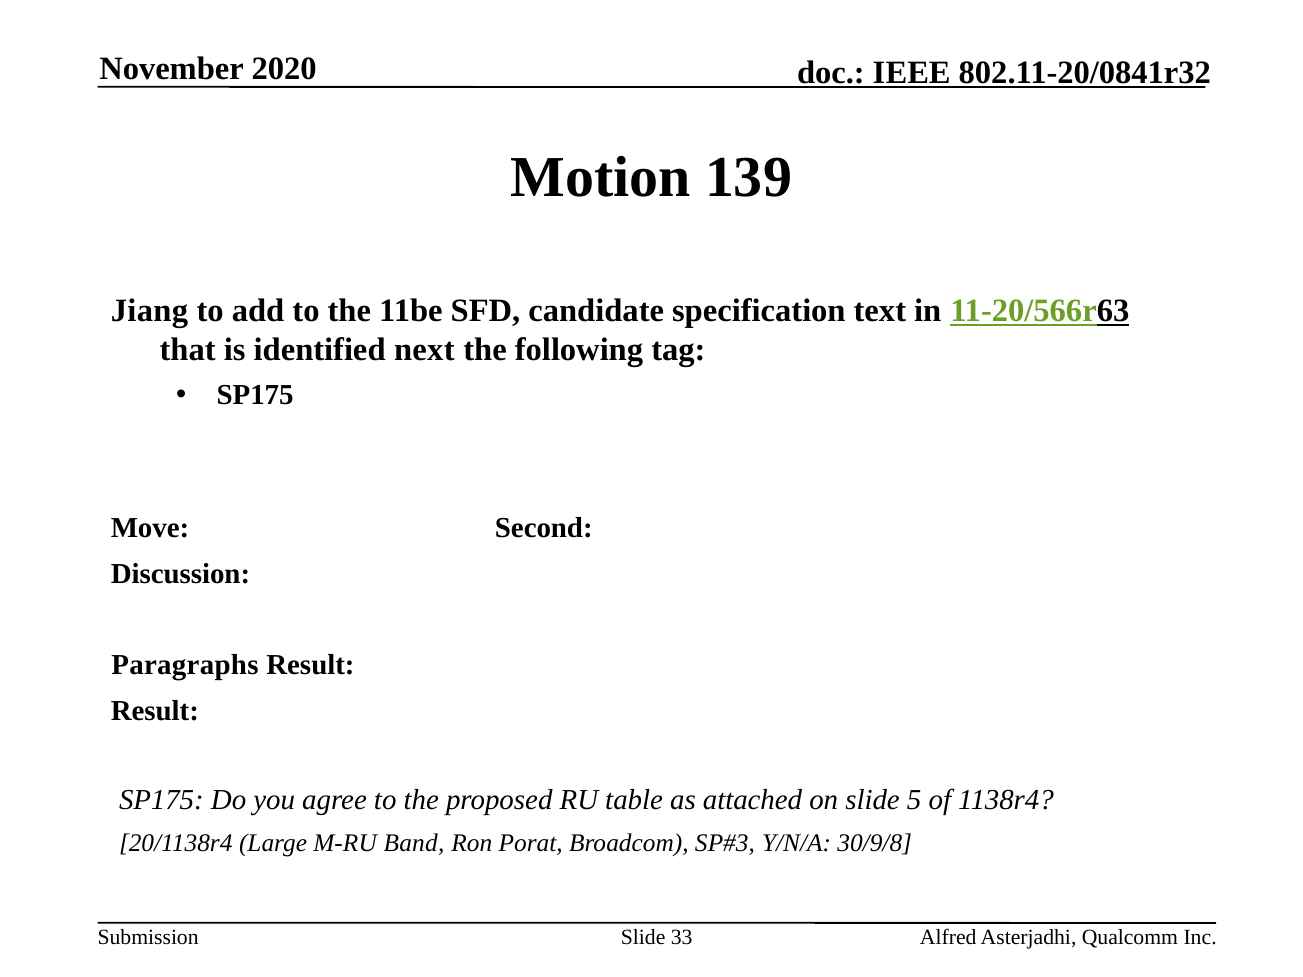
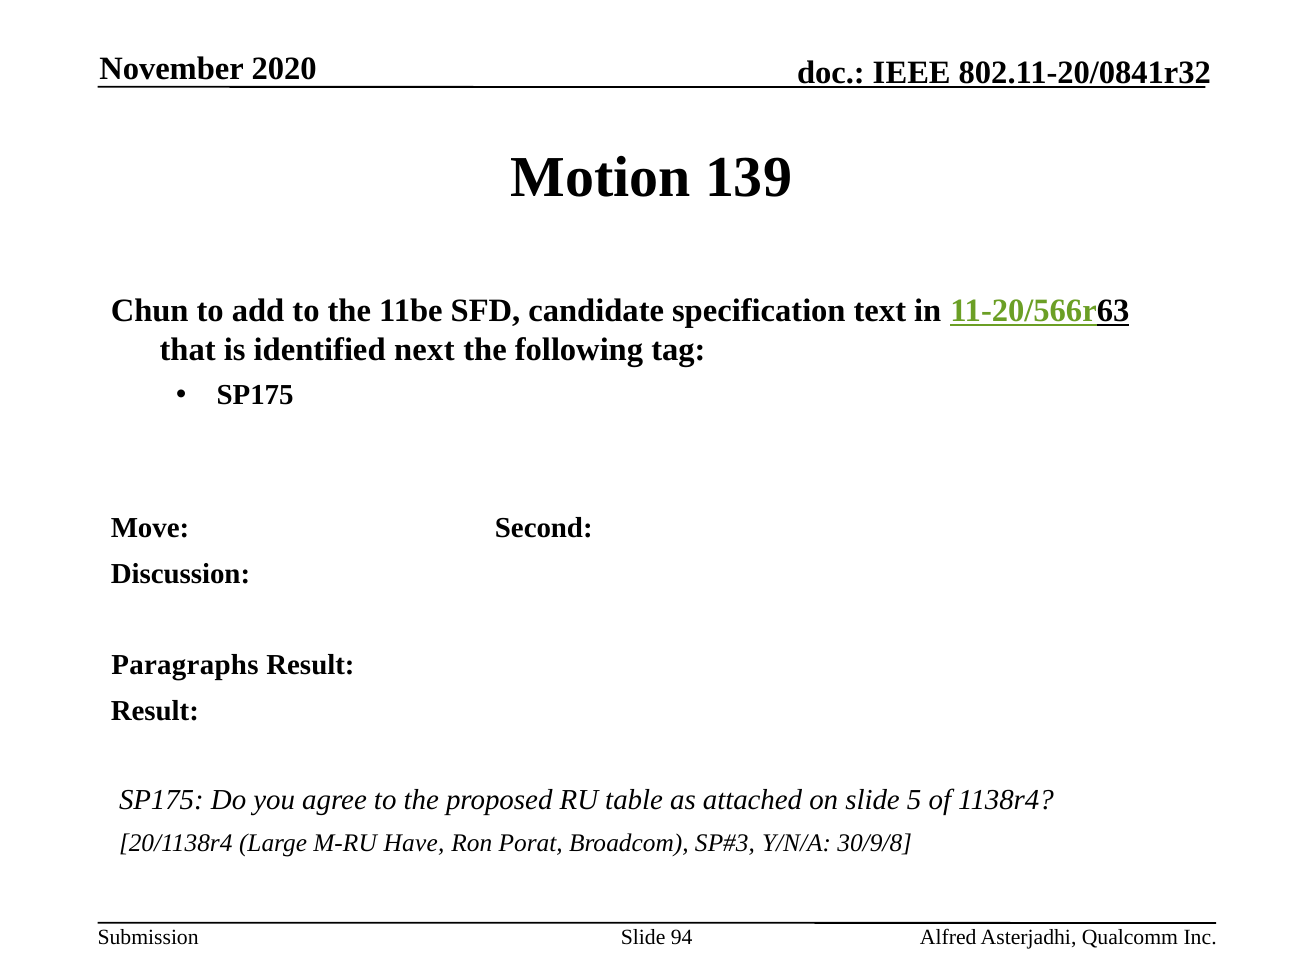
Jiang: Jiang -> Chun (150, 311)
Band: Band -> Have (414, 844)
33: 33 -> 94 (682, 937)
